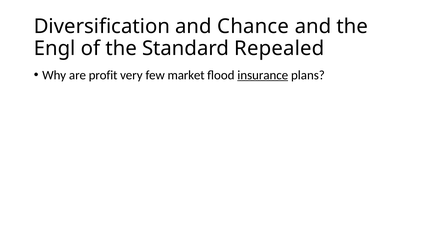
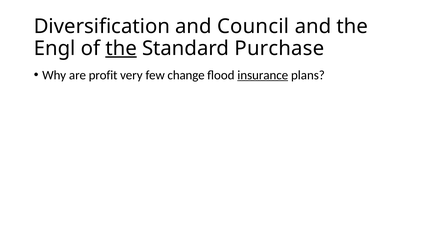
Chance: Chance -> Council (253, 26)
the underline: none -> present (121, 48)
Repealed: Repealed -> Purchase (279, 48)
market: market -> change (186, 75)
